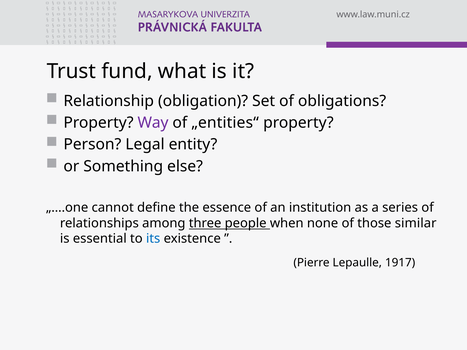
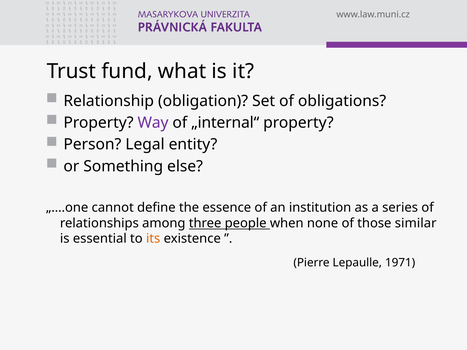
„entities“: „entities“ -> „internal“ (225, 123)
its colour: blue -> orange (153, 239)
1917: 1917 -> 1971 (400, 263)
